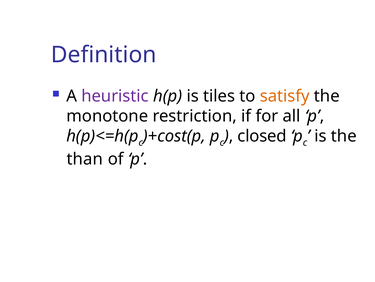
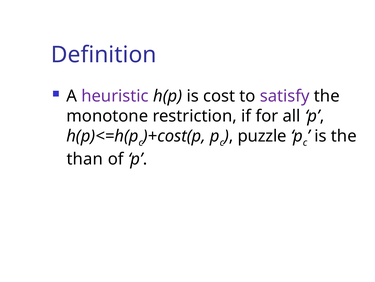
tiles: tiles -> cost (219, 96)
satisfy colour: orange -> purple (285, 96)
closed: closed -> puzzle (262, 136)
